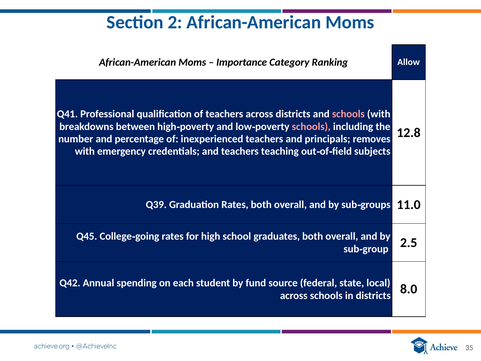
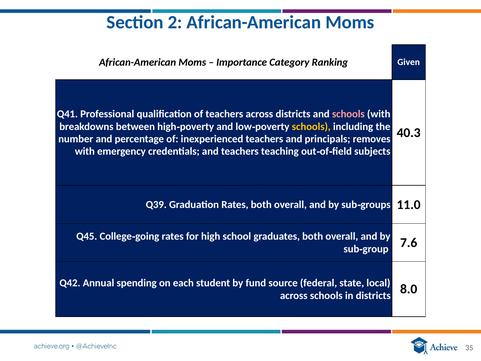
Allow: Allow -> Given (409, 62)
schools colour: pink -> yellow (311, 126)
12.8: 12.8 -> 40.3 (409, 133)
2.5: 2.5 -> 7.6 (409, 242)
